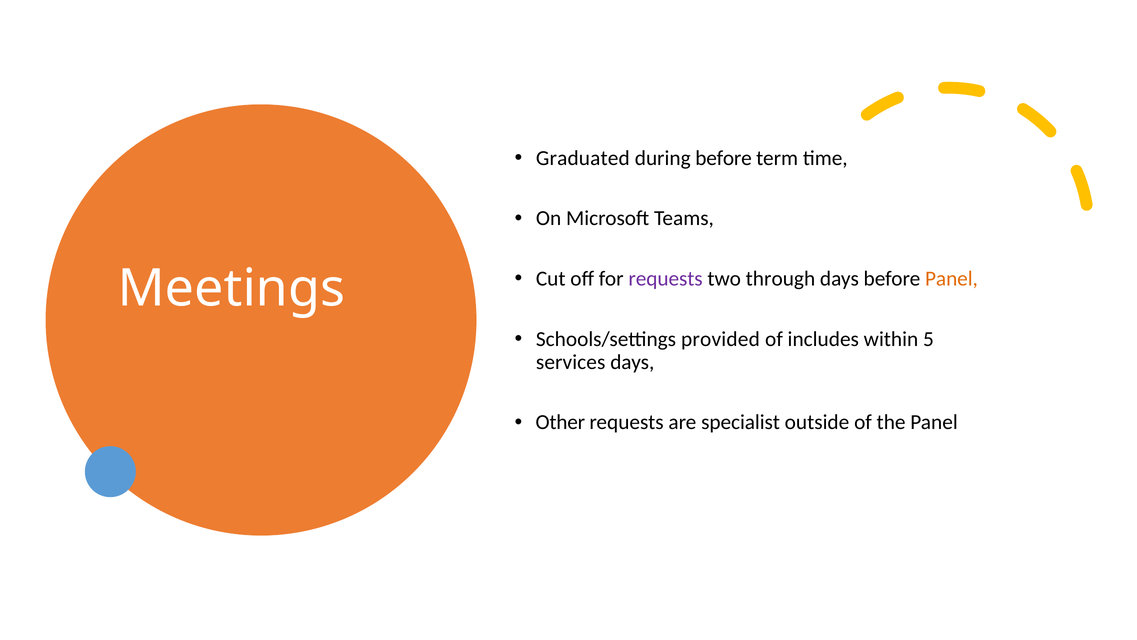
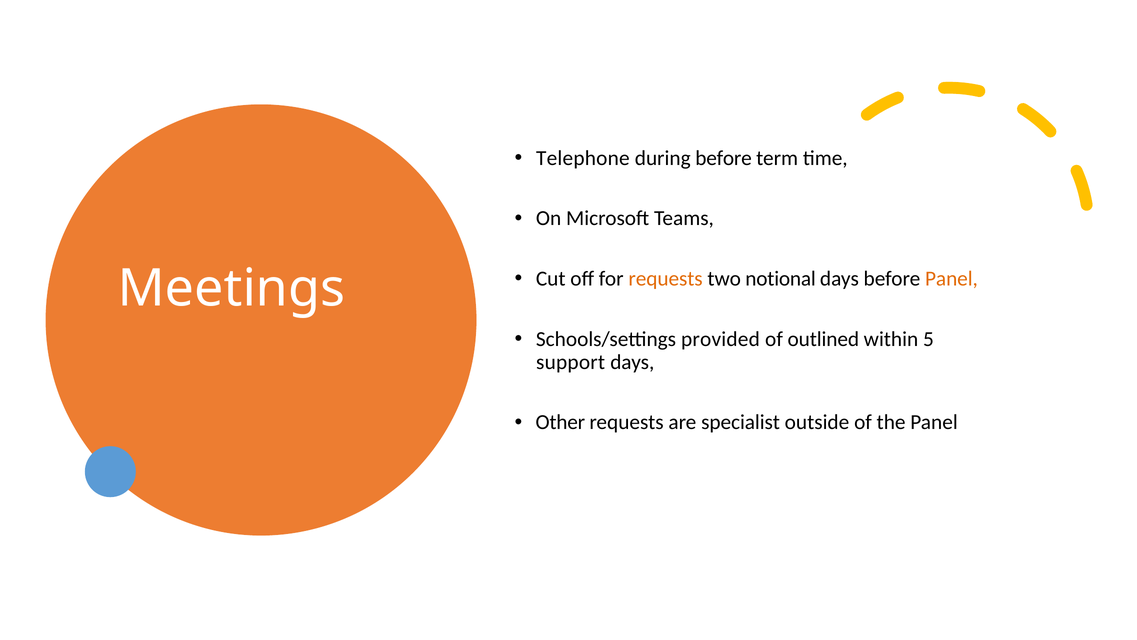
Graduated: Graduated -> Telephone (583, 158)
requests colour: purple -> orange (666, 278)
through: through -> notional (781, 278)
includes: includes -> outlined (823, 339)
services: services -> support (571, 362)
